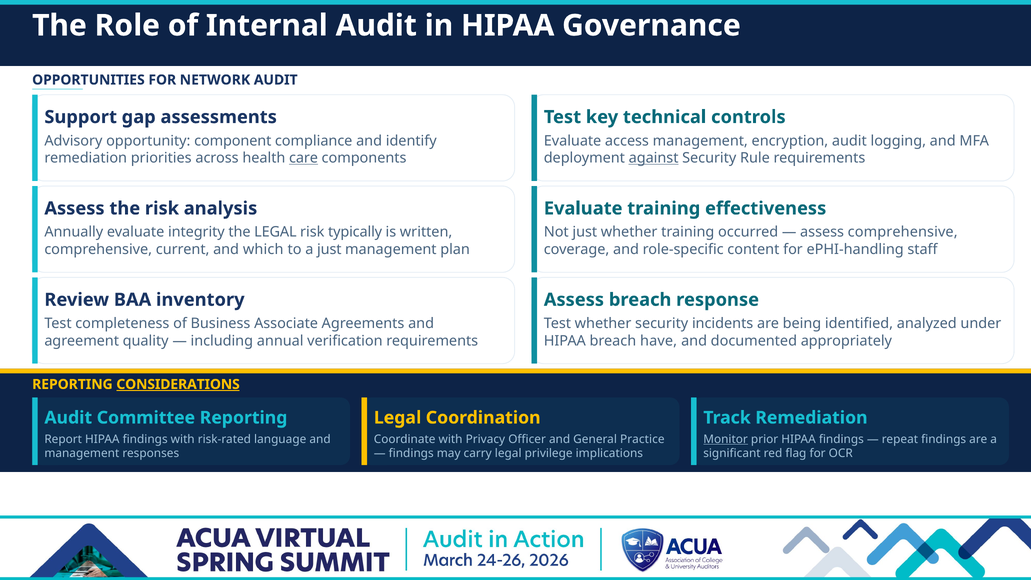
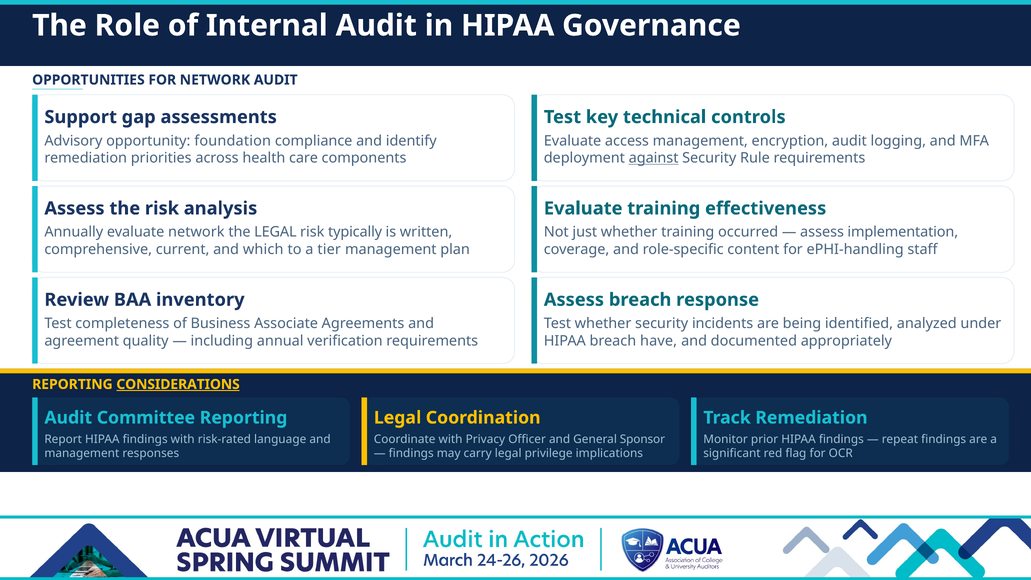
component: component -> foundation (233, 141)
care underline: present -> none (304, 158)
evaluate integrity: integrity -> network (196, 232)
assess comprehensive: comprehensive -> implementation (903, 232)
a just: just -> tier (329, 249)
Practice: Practice -> Sponsor (642, 439)
Monitor underline: present -> none (726, 439)
